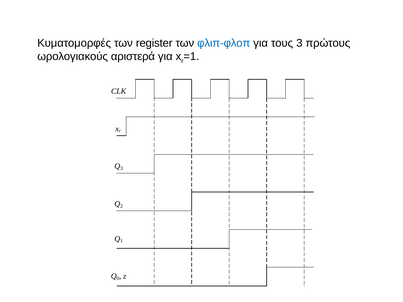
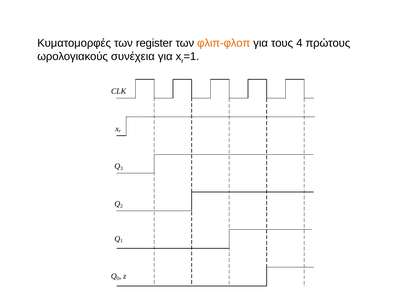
φλιπ-φλοπ colour: blue -> orange (224, 43)
τους 3: 3 -> 4 (299, 43)
αριστερά: αριστερά -> συνέχεια (133, 57)
